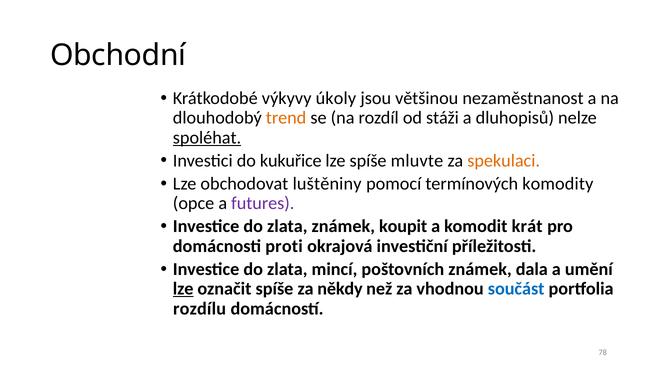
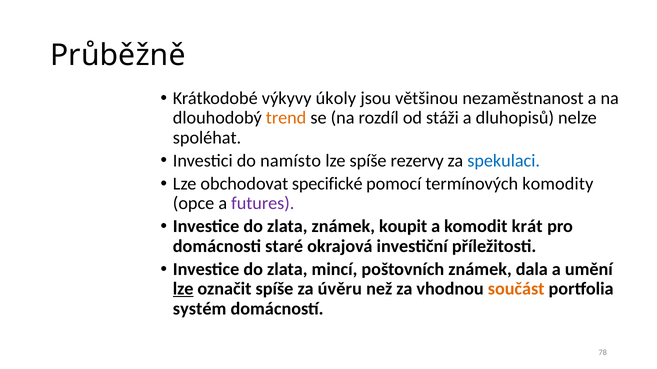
Obchodní: Obchodní -> Průběžně (118, 55)
spoléhat underline: present -> none (207, 138)
kukuřice: kukuřice -> namísto (291, 161)
mluvte: mluvte -> rezervy (417, 161)
spekulaci colour: orange -> blue (504, 161)
luštěniny: luštěniny -> specifické (327, 184)
proti: proti -> staré (284, 247)
někdy: někdy -> úvěru (340, 289)
součást colour: blue -> orange (516, 289)
rozdílu: rozdílu -> systém (200, 309)
